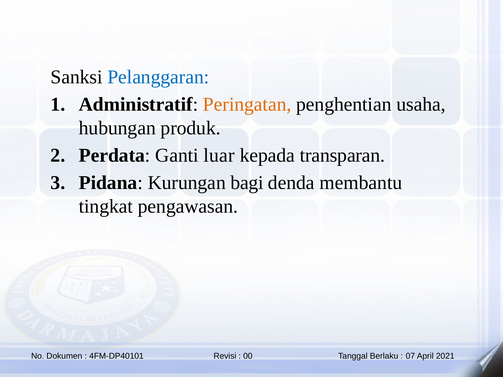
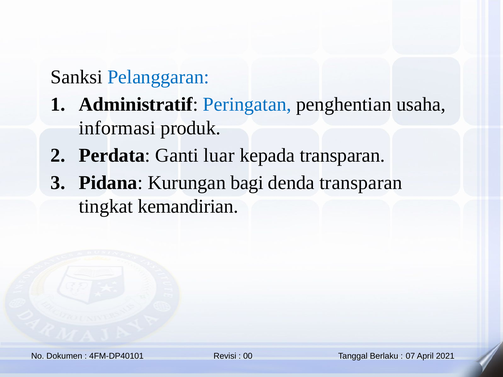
Peringatan colour: orange -> blue (247, 105)
hubungan: hubungan -> informasi (117, 128)
denda membantu: membantu -> transparan (361, 183)
pengawasan: pengawasan -> kemandirian (188, 206)
